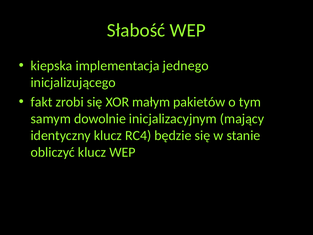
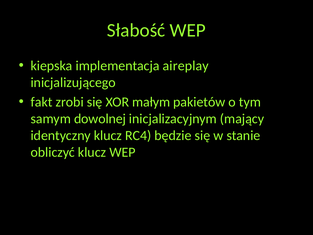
jednego: jednego -> aireplay (186, 66)
dowolnie: dowolnie -> dowolnej (100, 119)
